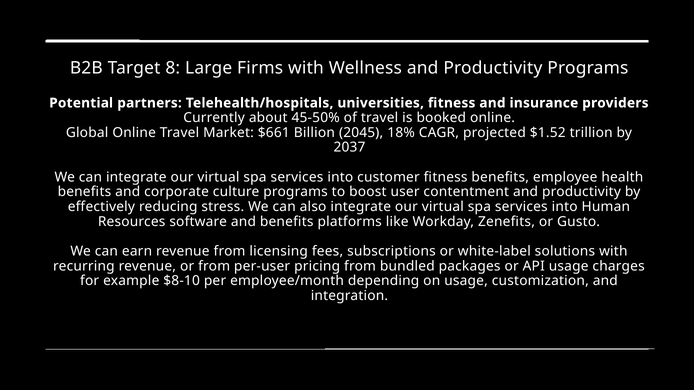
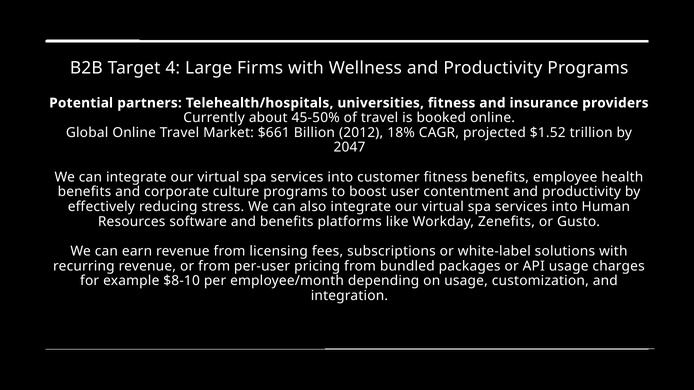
8: 8 -> 4 (173, 68)
2045: 2045 -> 2012 (361, 133)
2037: 2037 -> 2047 (349, 148)
